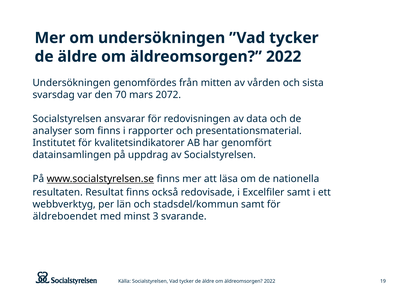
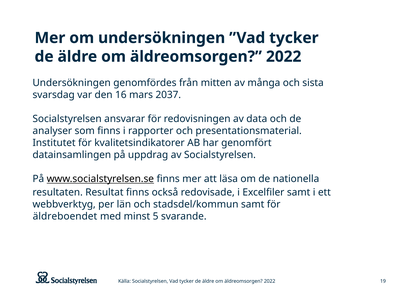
vården: vården -> många (264, 83)
70: 70 -> 16 (121, 95)
2072: 2072 -> 2037 (168, 95)
3: 3 -> 5 (156, 216)
